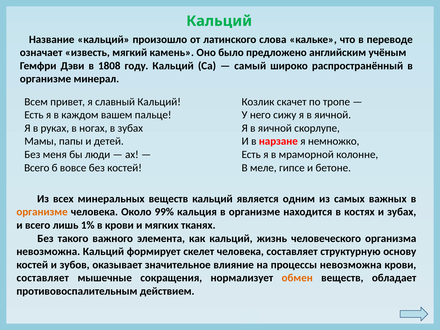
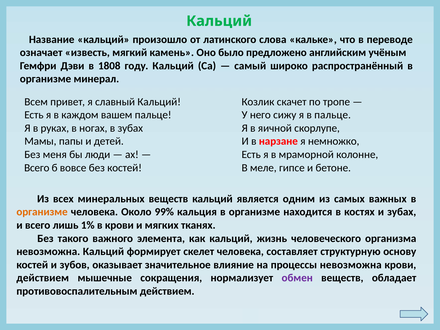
сижу я в яичной: яичной -> пальце (333, 115)
составляет: составляет -> действием (43, 278)
обмен colour: orange -> purple (297, 278)
